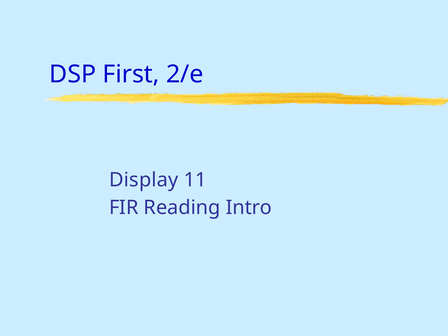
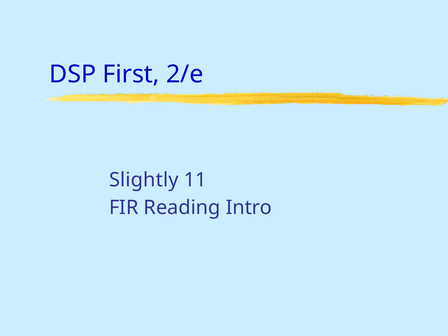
Display: Display -> Slightly (144, 180)
